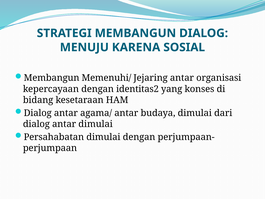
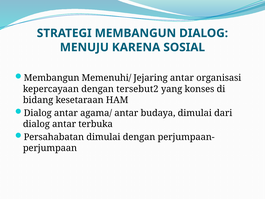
identitas2: identitas2 -> tersebut2 (137, 89)
antar dimulai: dimulai -> terbuka (96, 124)
